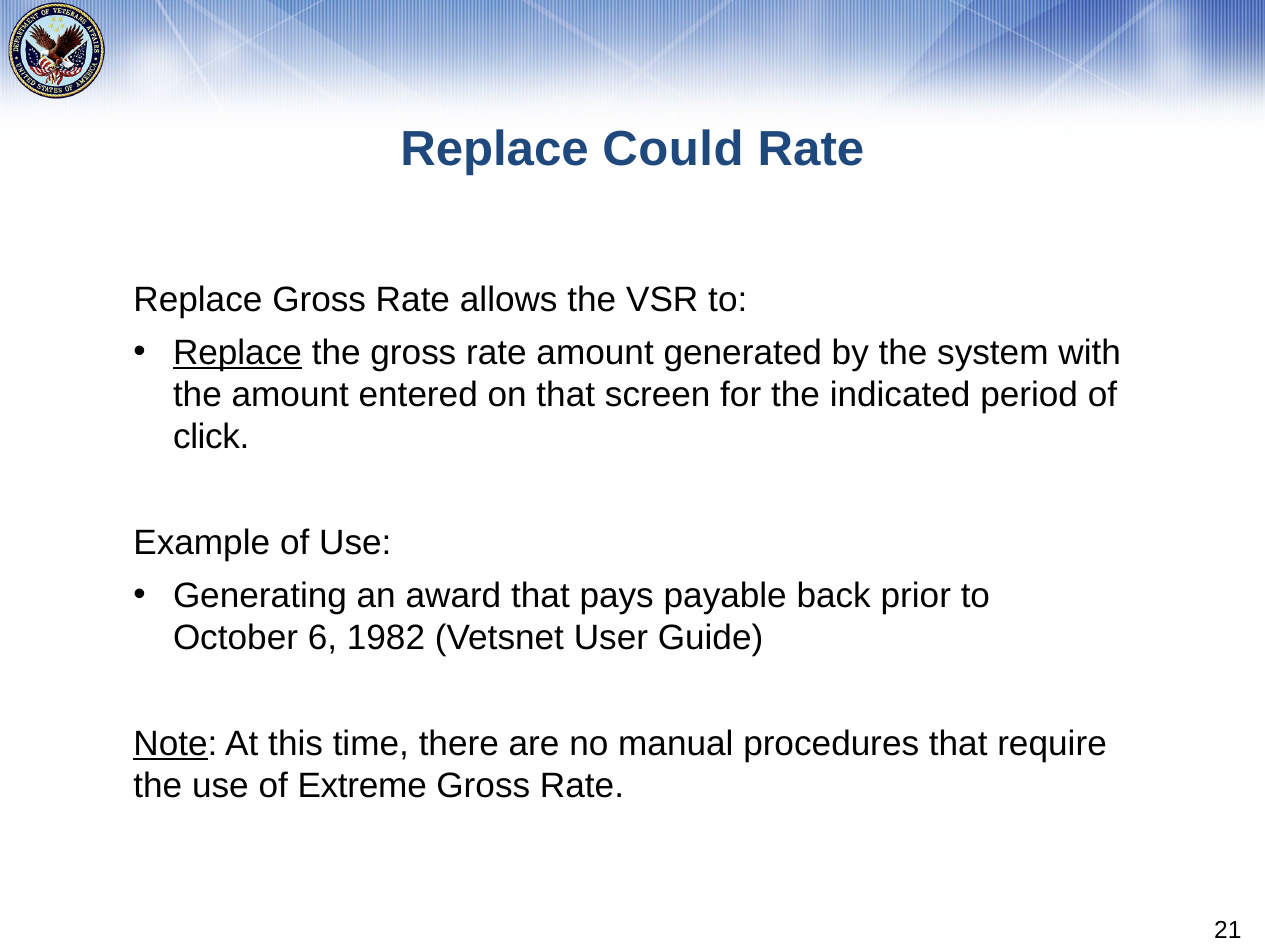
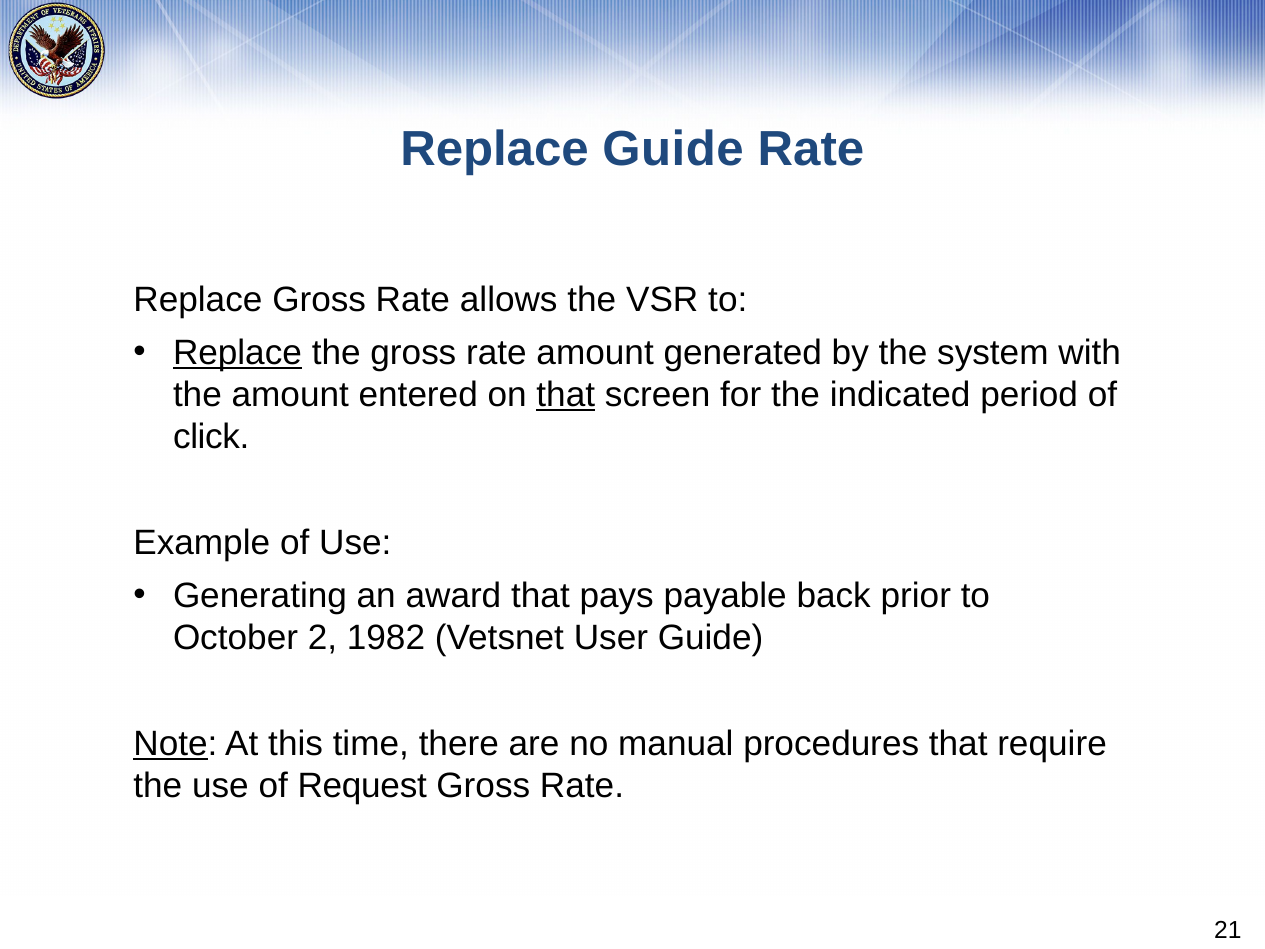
Replace Could: Could -> Guide (673, 149)
that underline: none -> present (566, 395)
6: 6 -> 2 (322, 638)
Extreme: Extreme -> Request (362, 785)
